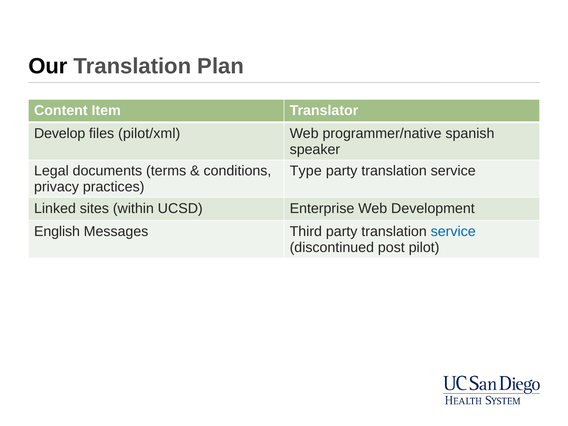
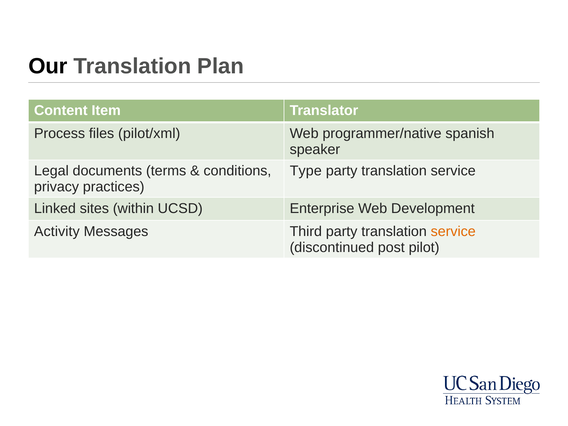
Develop: Develop -> Process (60, 133)
English: English -> Activity (57, 232)
service colour: blue -> orange (453, 232)
